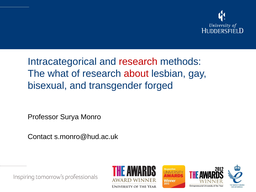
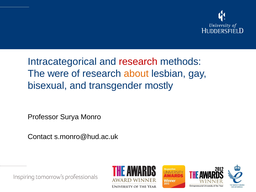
what: what -> were (58, 74)
about colour: red -> orange (136, 74)
forged: forged -> mostly (159, 86)
